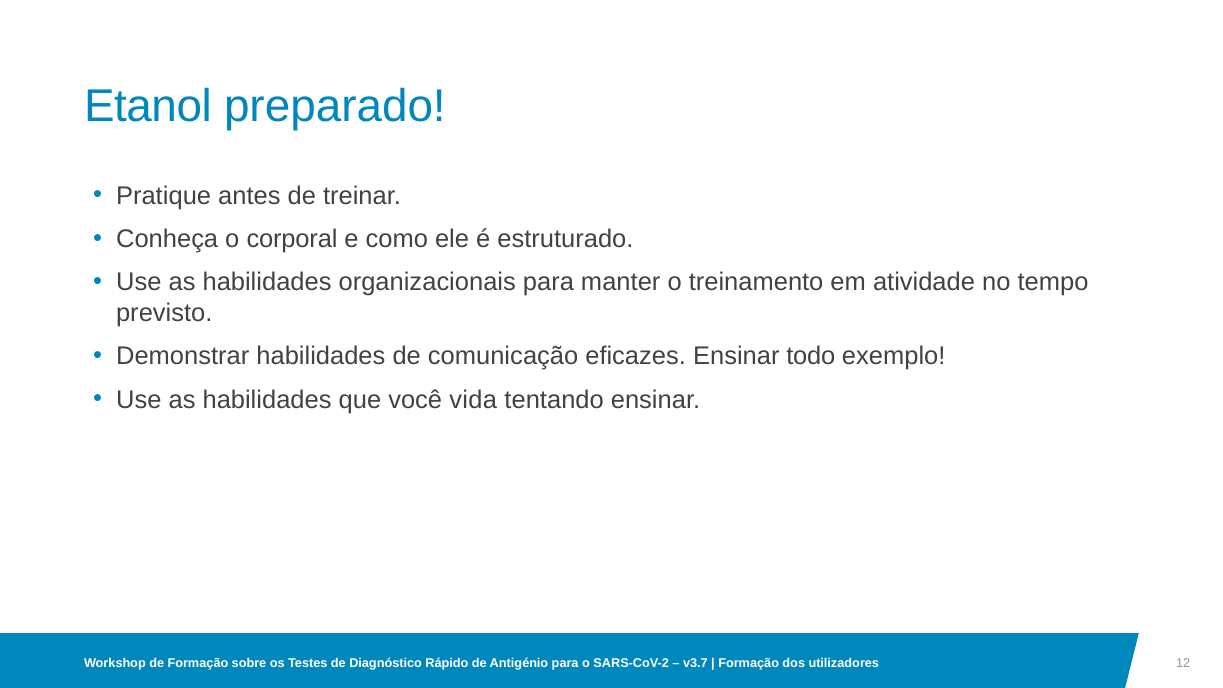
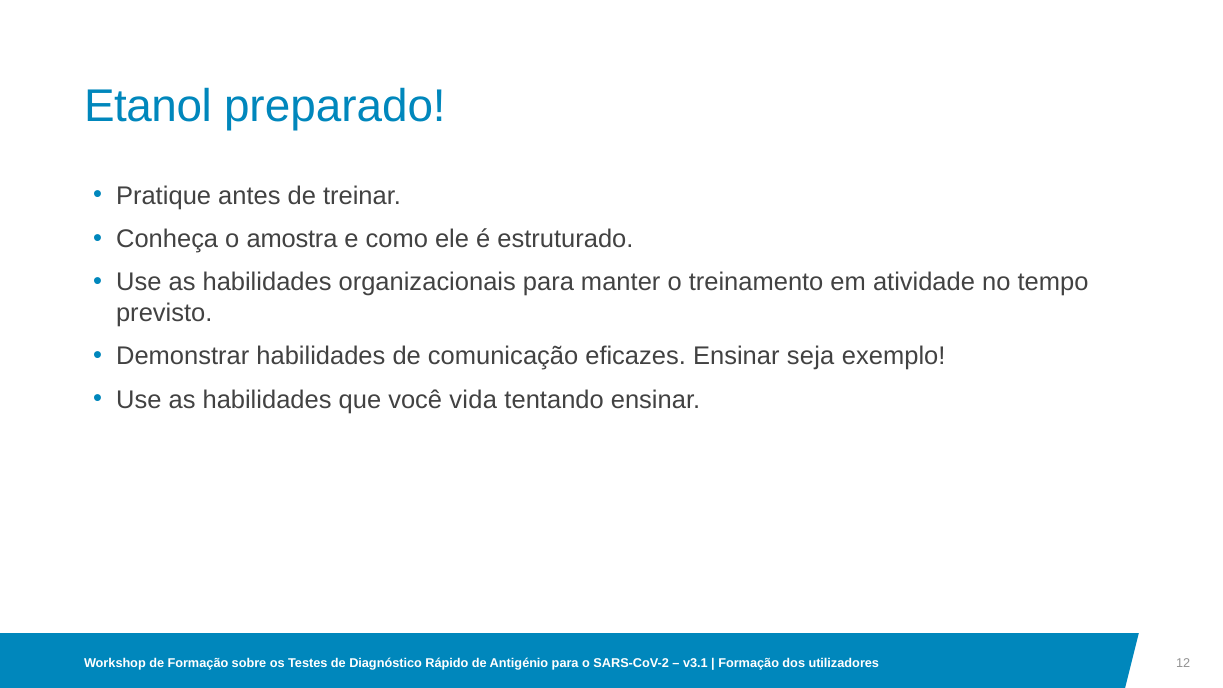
corporal: corporal -> amostra (292, 239)
todo: todo -> seja (811, 356)
v3.7: v3.7 -> v3.1 (695, 664)
